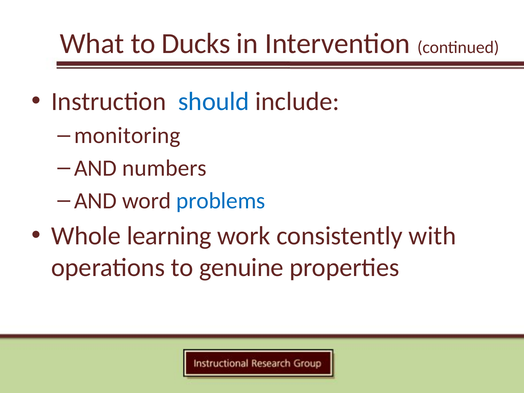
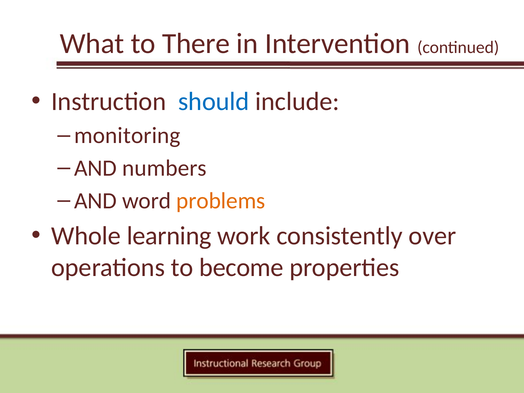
Ducks: Ducks -> There (196, 43)
problems colour: blue -> orange (221, 201)
with: with -> over (432, 236)
genuine: genuine -> become (241, 267)
